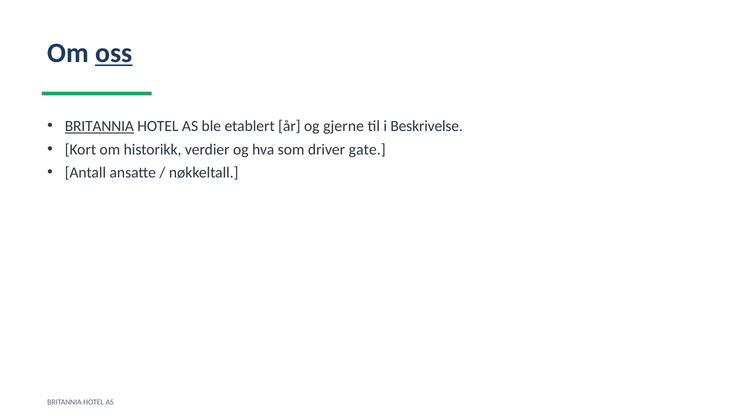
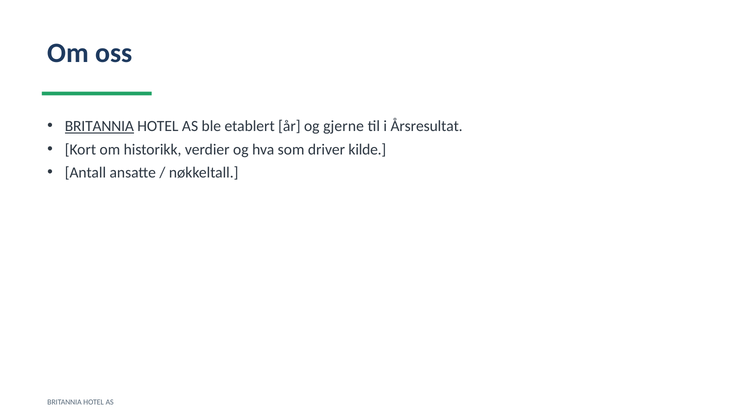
oss underline: present -> none (114, 53)
Beskrivelse: Beskrivelse -> Årsresultat (427, 126)
gate: gate -> kilde (367, 149)
